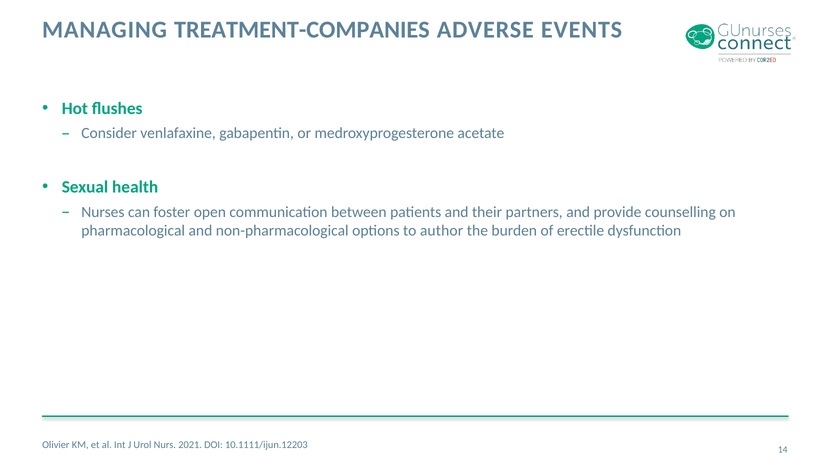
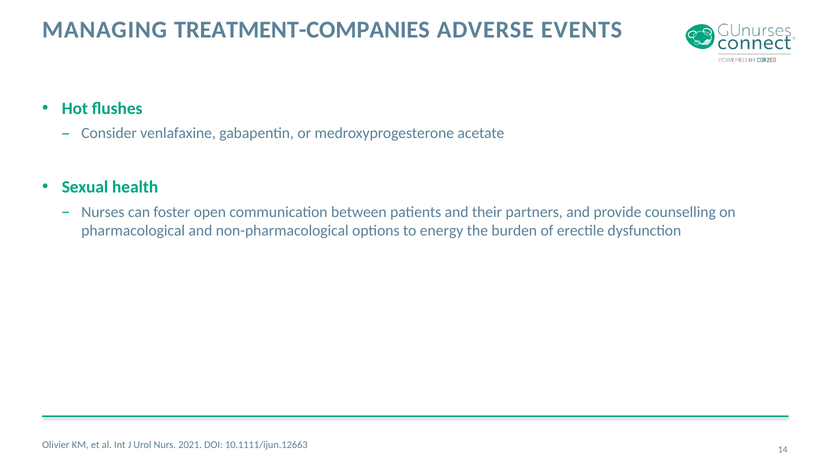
author: author -> energy (442, 231)
10.1111/ijun.12203: 10.1111/ijun.12203 -> 10.1111/ijun.12663 (266, 445)
